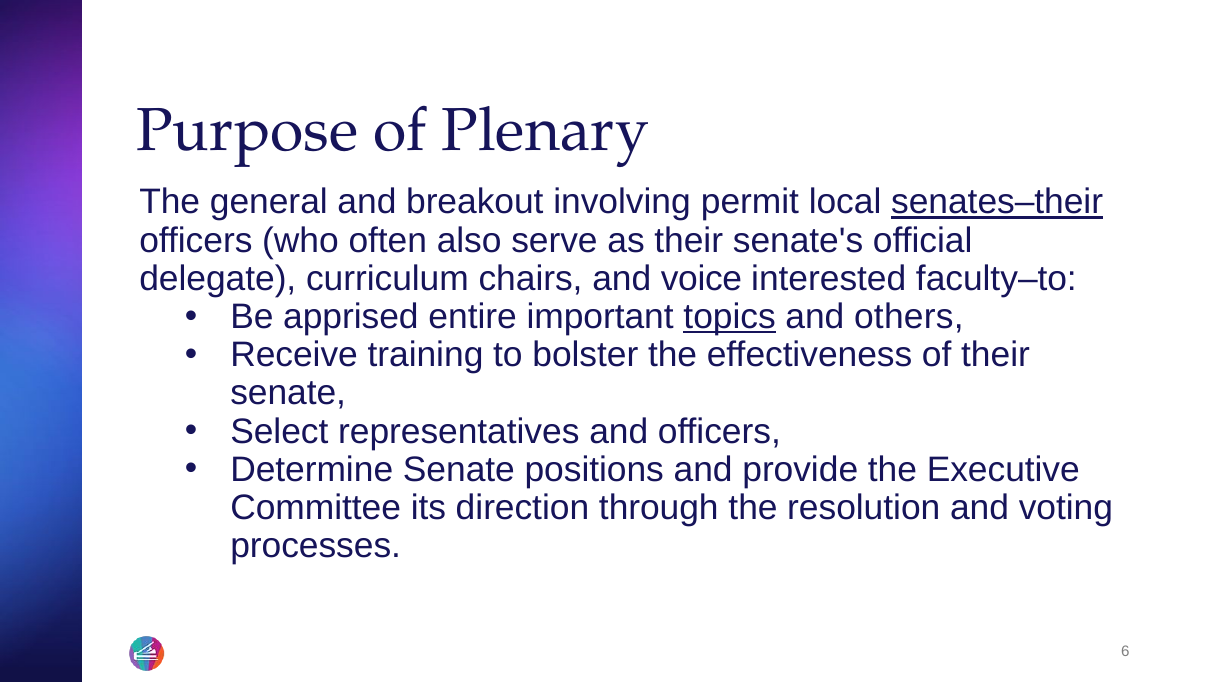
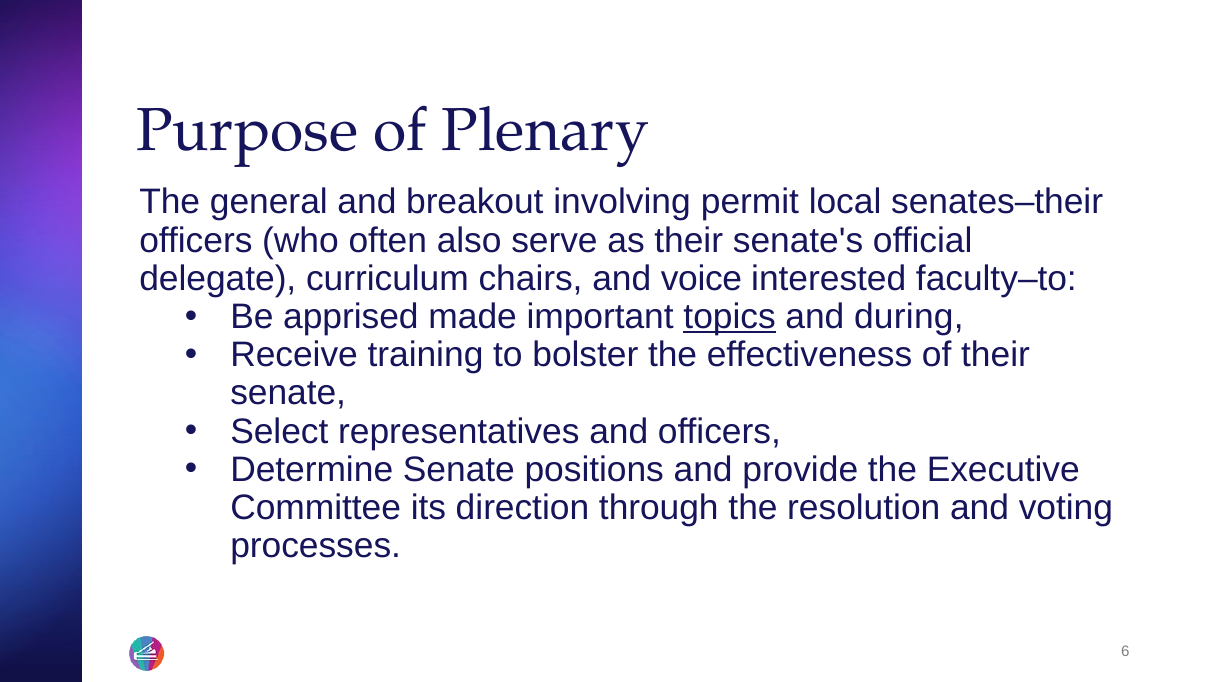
senates–their underline: present -> none (997, 202)
entire: entire -> made (473, 317)
others: others -> during (909, 317)
